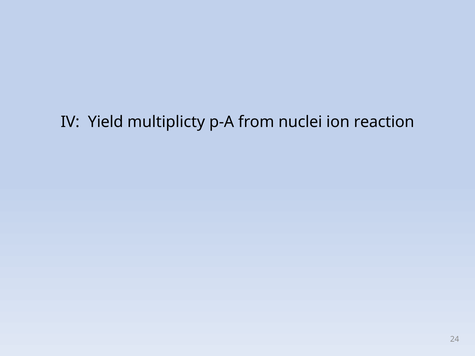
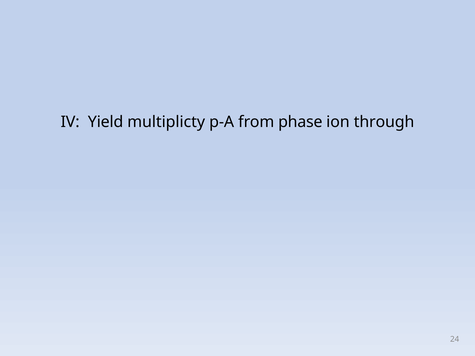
nuclei: nuclei -> phase (300, 122)
reaction: reaction -> through (384, 122)
